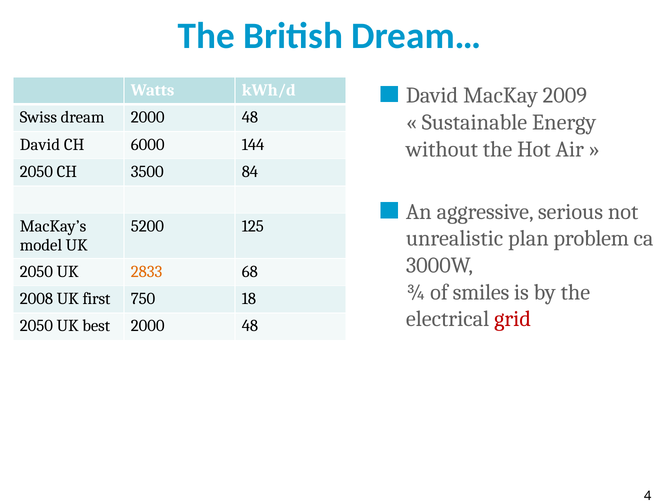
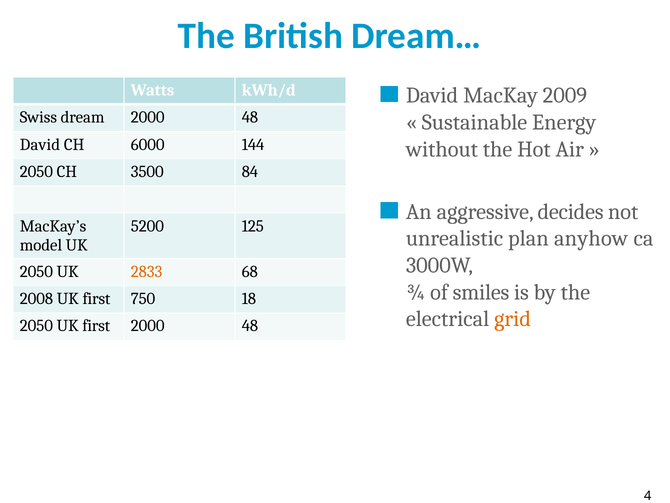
serious: serious -> decides (571, 212)
problem: problem -> anyhow (591, 238)
grid colour: red -> orange (513, 319)
2050 UK best: best -> first (96, 326)
